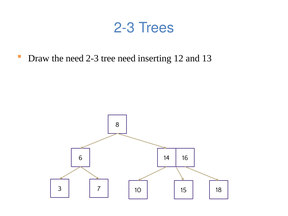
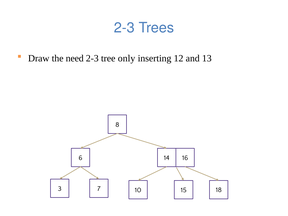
tree need: need -> only (127, 58)
